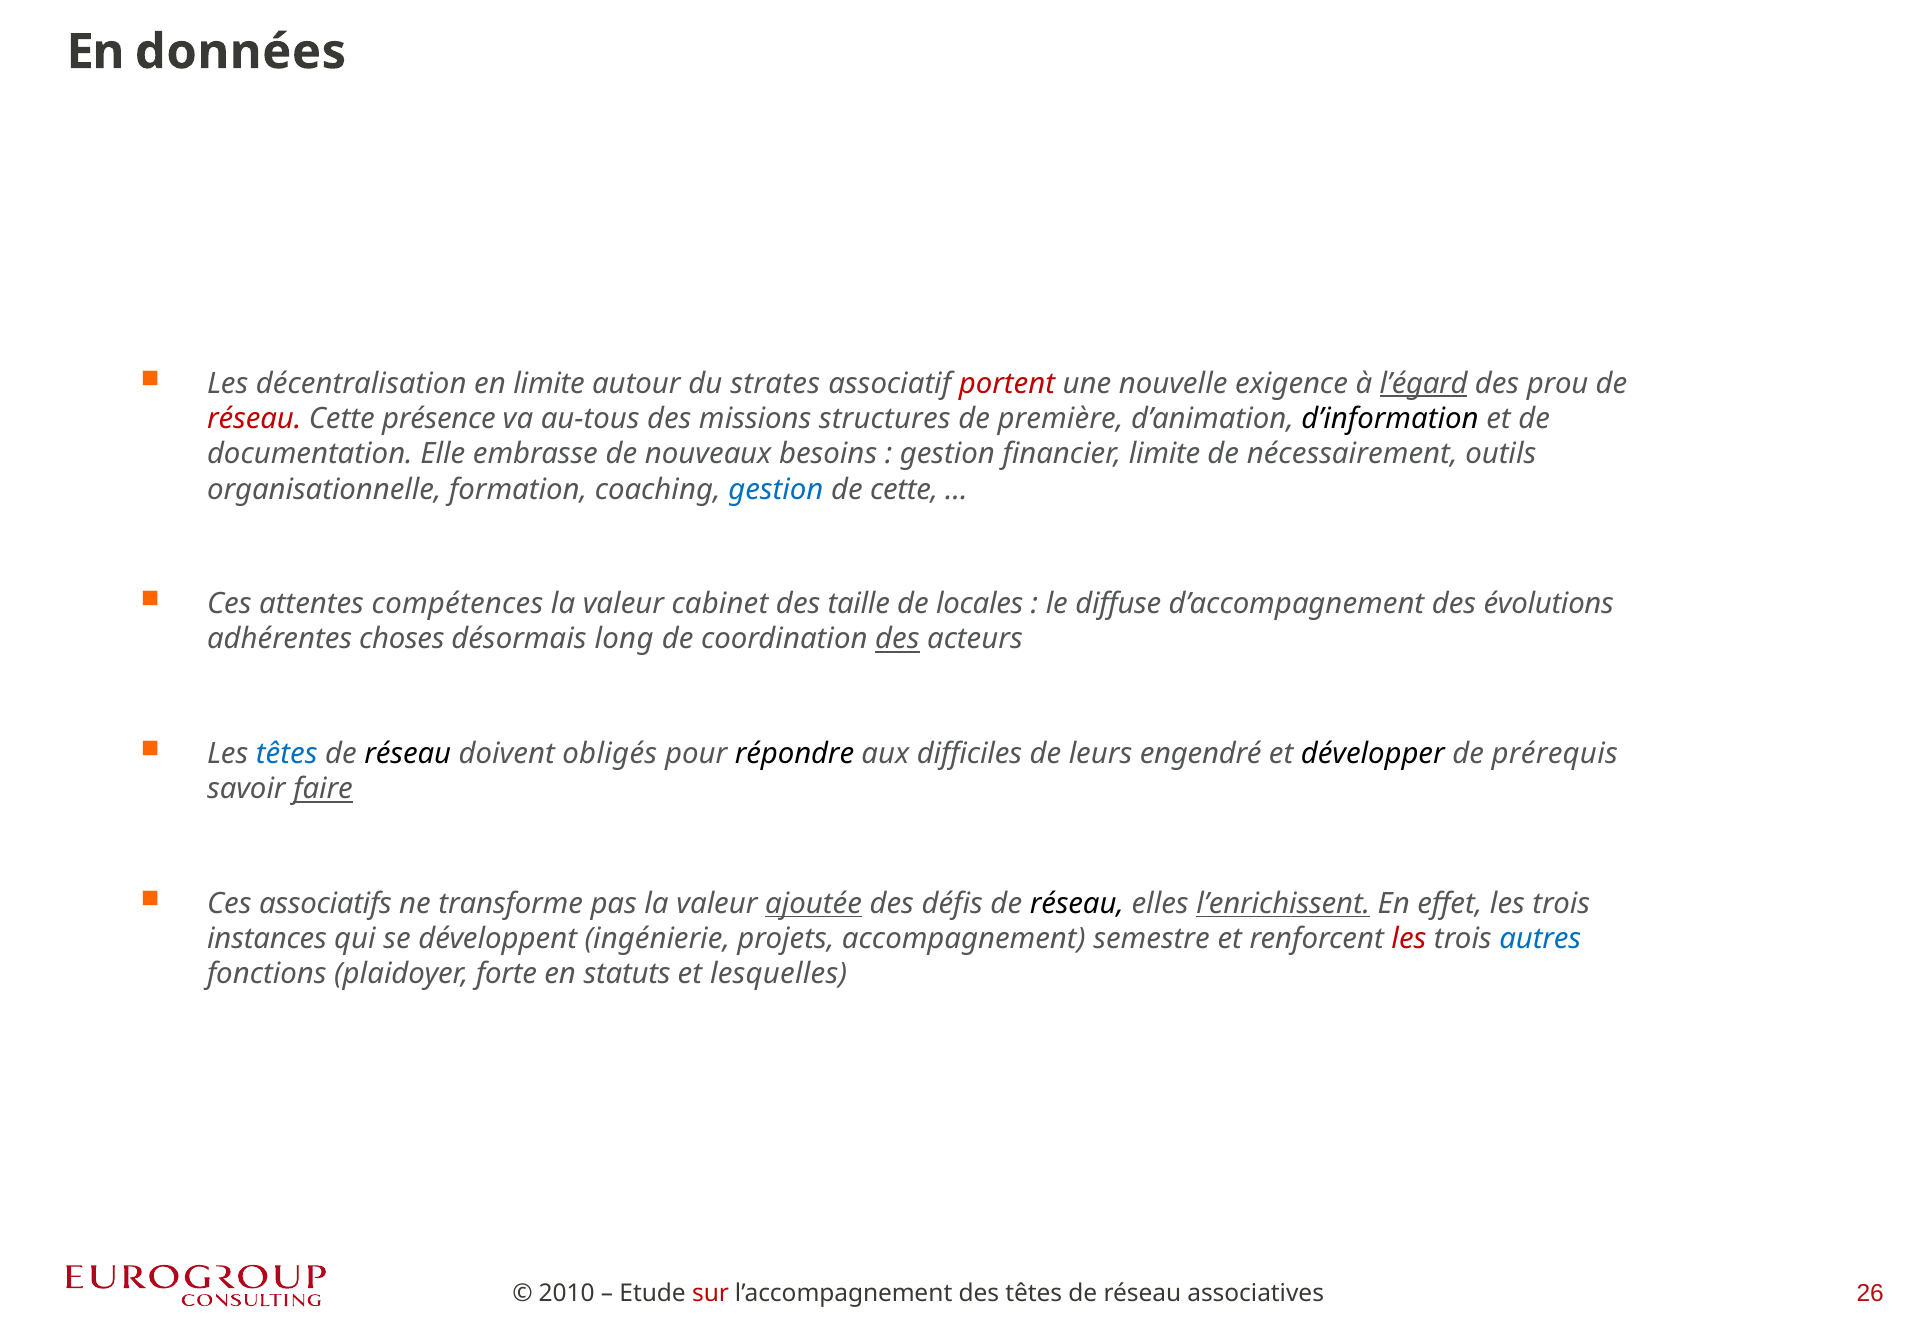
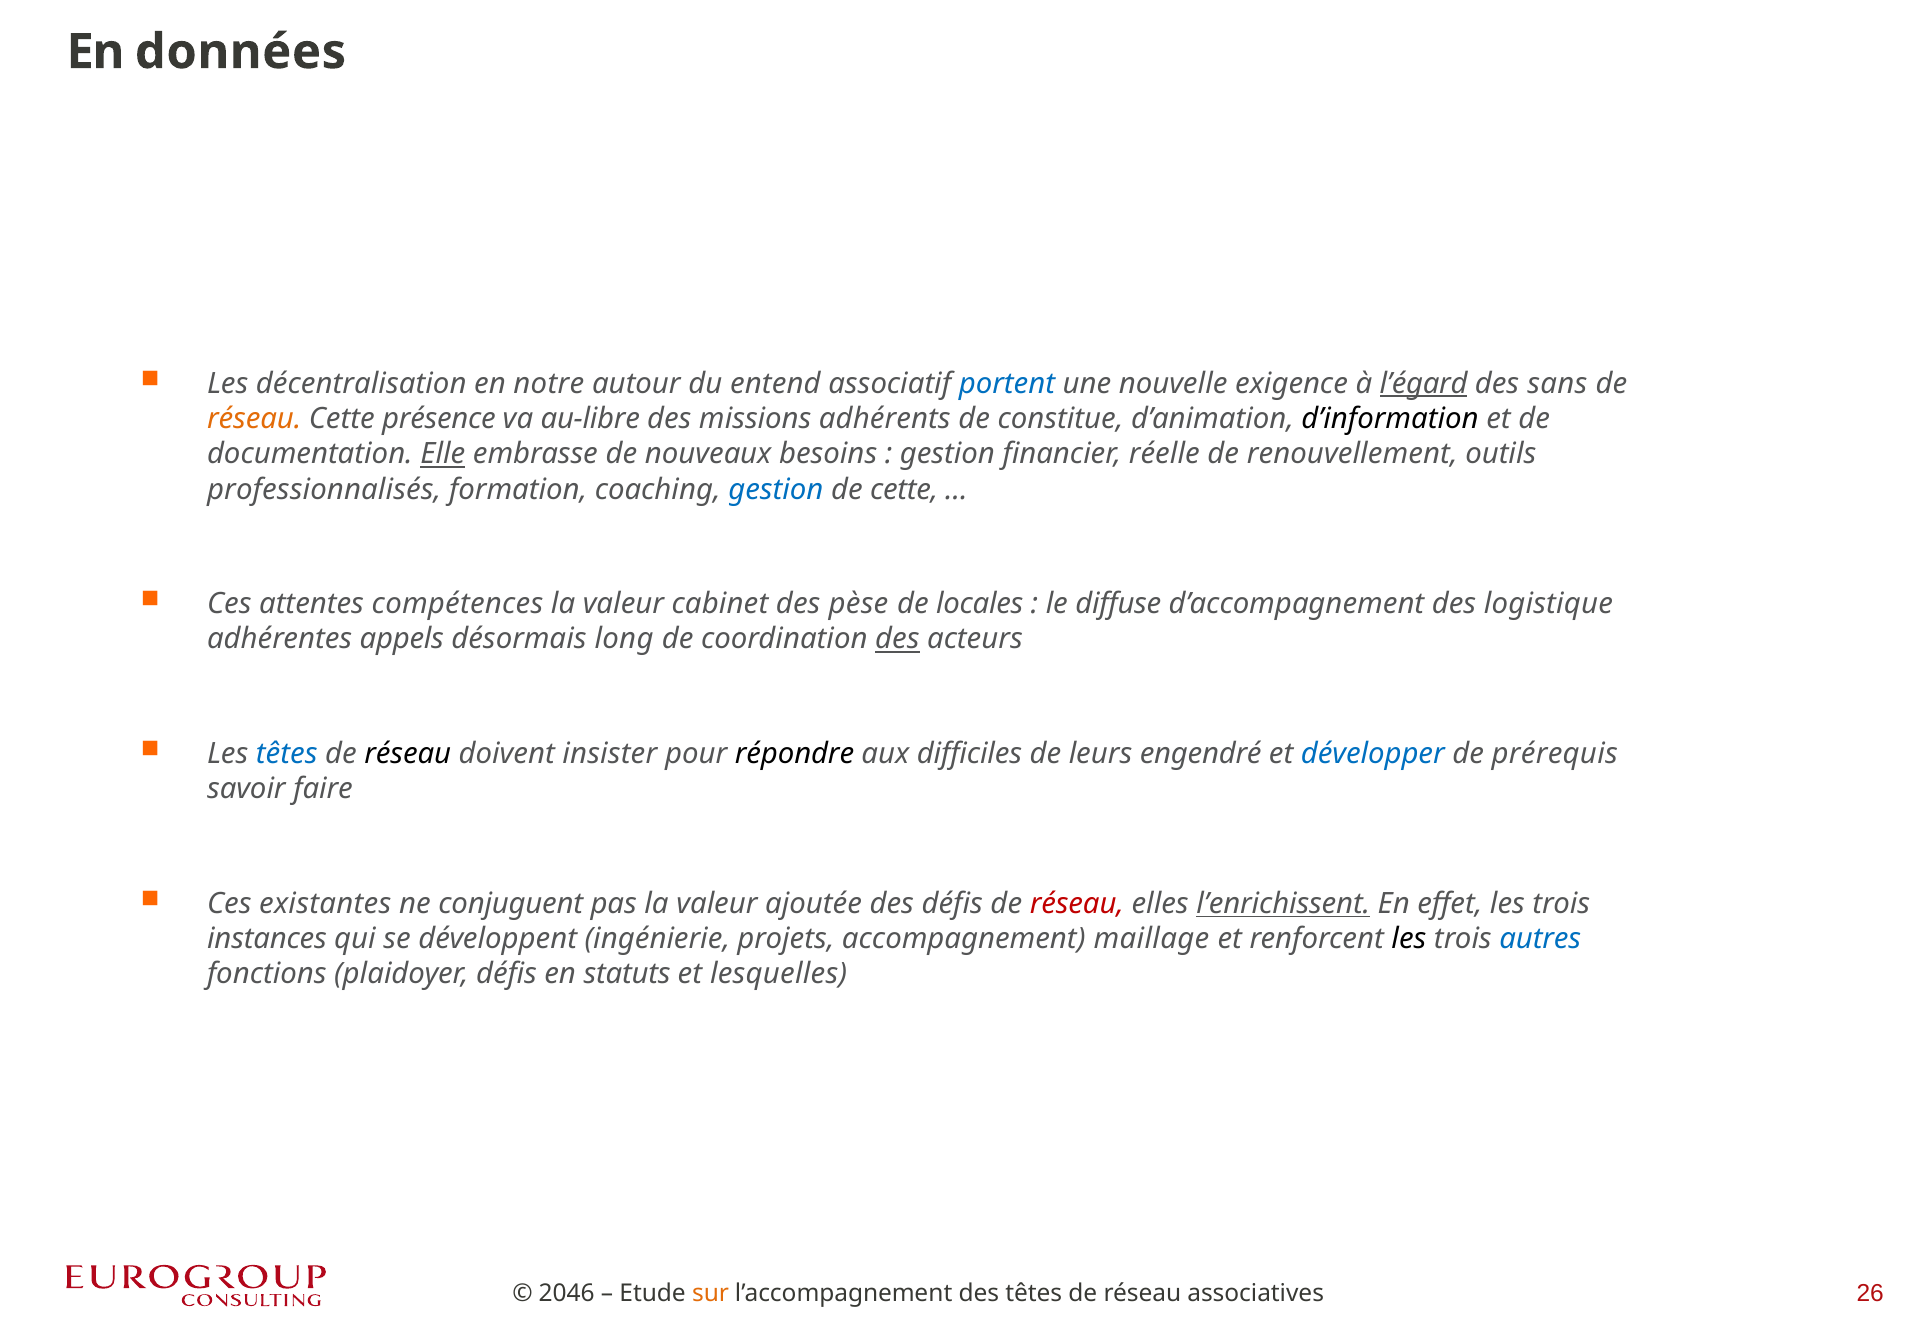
en limite: limite -> notre (549, 384)
strates: strates -> entend (775, 384)
portent colour: red -> blue (1007, 384)
prou: prou -> sans (1557, 384)
réseau colour: red -> orange (254, 419)
au-tous: au-tous -> au-libre (590, 419)
structures: structures -> adhérents (885, 419)
première: première -> constitue (1061, 419)
Elle underline: none -> present (443, 454)
financier limite: limite -> réelle (1164, 454)
nécessairement: nécessairement -> renouvellement (1352, 454)
organisationnelle: organisationnelle -> professionnalisés (324, 489)
taille: taille -> pèse (858, 604)
évolutions: évolutions -> logistique (1548, 604)
choses: choses -> appels (402, 639)
obligés: obligés -> insister (610, 754)
développer colour: black -> blue (1373, 754)
faire underline: present -> none (323, 789)
associatifs: associatifs -> existantes (325, 904)
transforme: transforme -> conjuguent (511, 904)
ajoutée underline: present -> none (814, 904)
réseau colour: black -> red (1077, 904)
semestre: semestre -> maillage (1151, 939)
les colour: red -> black (1409, 939)
plaidoyer forte: forte -> défis (506, 974)
2010: 2010 -> 2046 (567, 1294)
sur colour: red -> orange (711, 1294)
